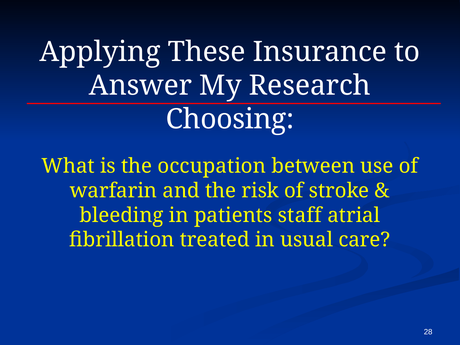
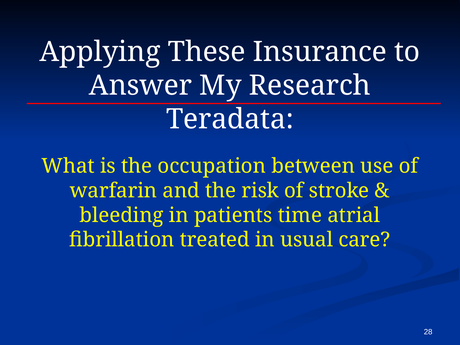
Choosing: Choosing -> Teradata (230, 119)
staff: staff -> time (300, 215)
